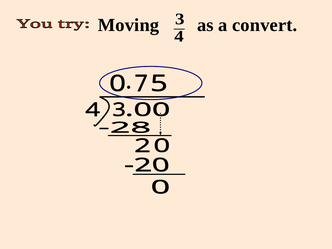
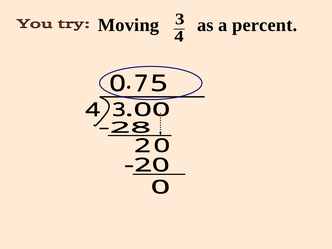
convert: convert -> percent (265, 25)
